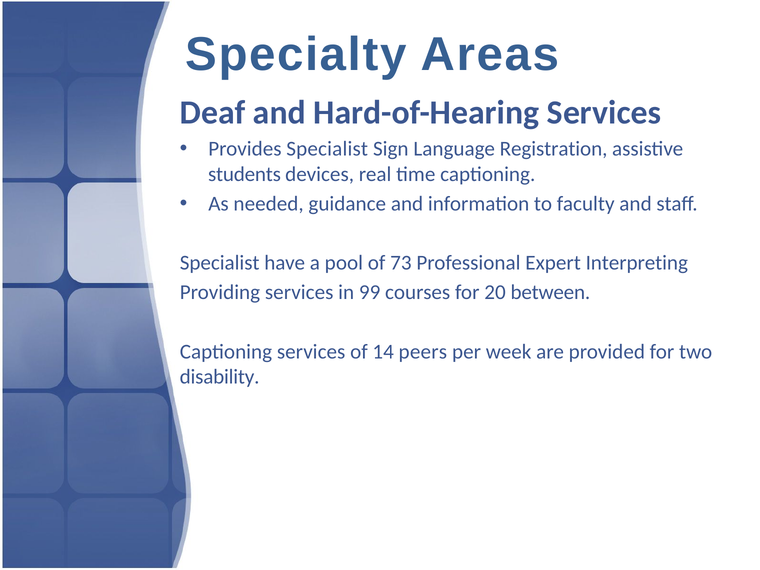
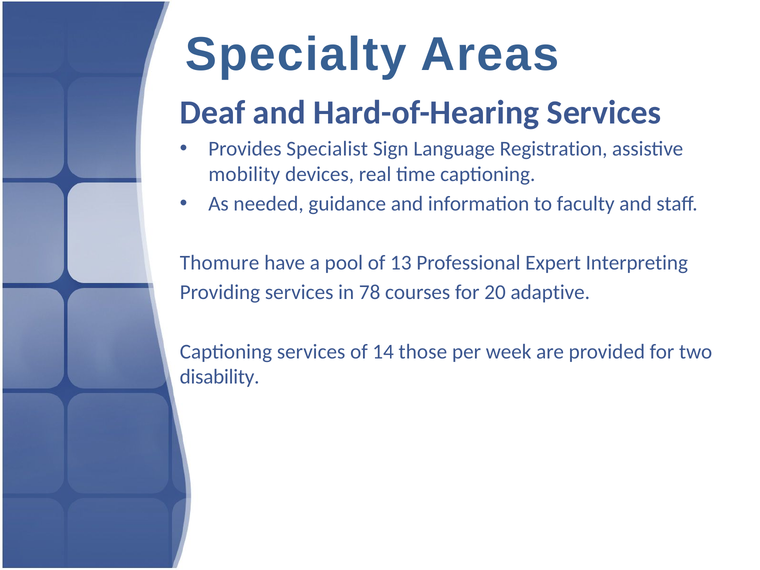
students: students -> mobility (244, 174)
Specialist: Specialist -> Thomure (220, 263)
73: 73 -> 13 (401, 263)
99: 99 -> 78 (370, 292)
between: between -> adaptive (550, 292)
peers: peers -> those (423, 352)
